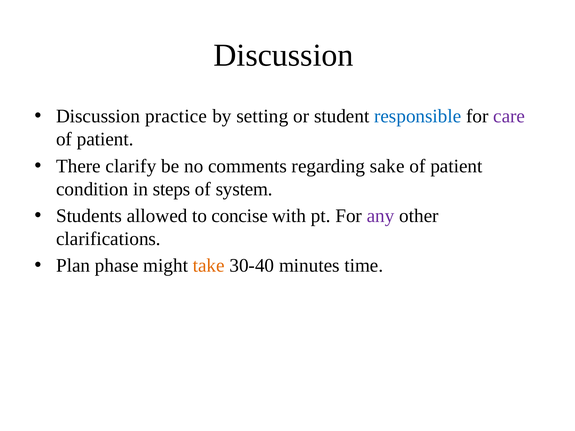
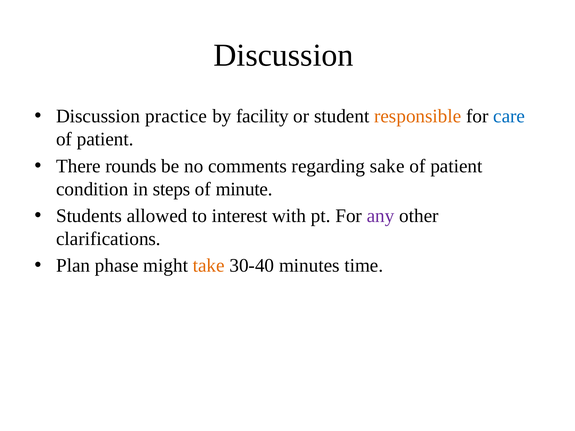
setting: setting -> facility (262, 116)
responsible colour: blue -> orange (418, 116)
care colour: purple -> blue (509, 116)
clarify: clarify -> rounds (131, 166)
system: system -> minute (244, 189)
concise: concise -> interest (240, 216)
